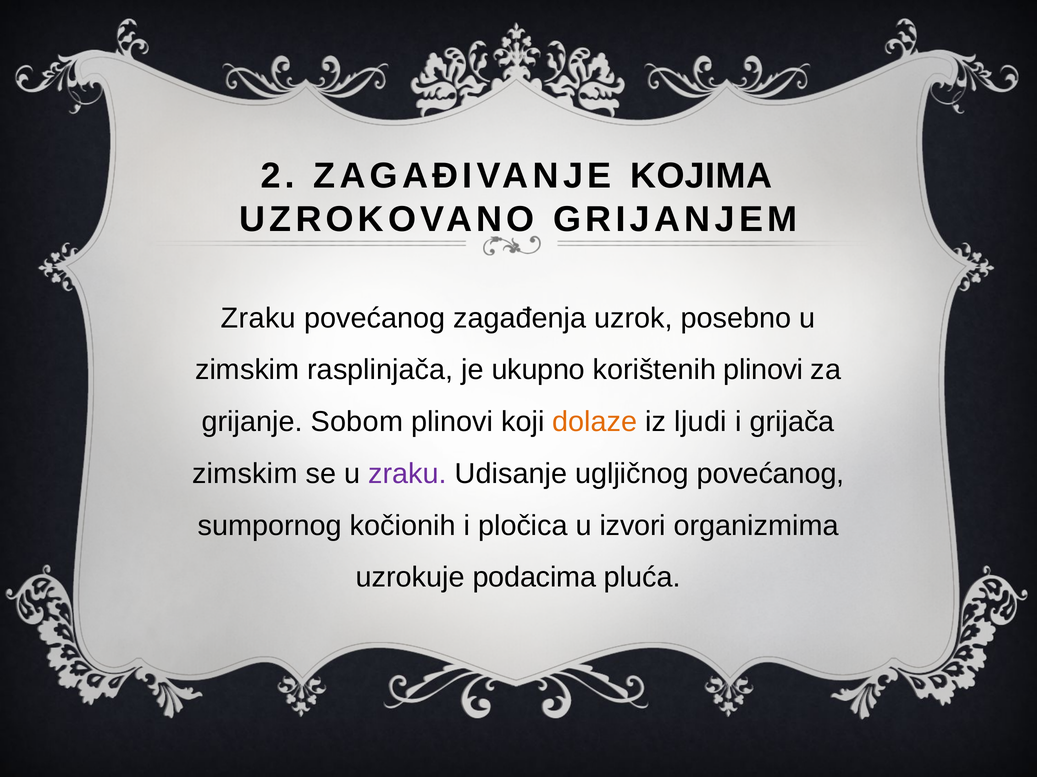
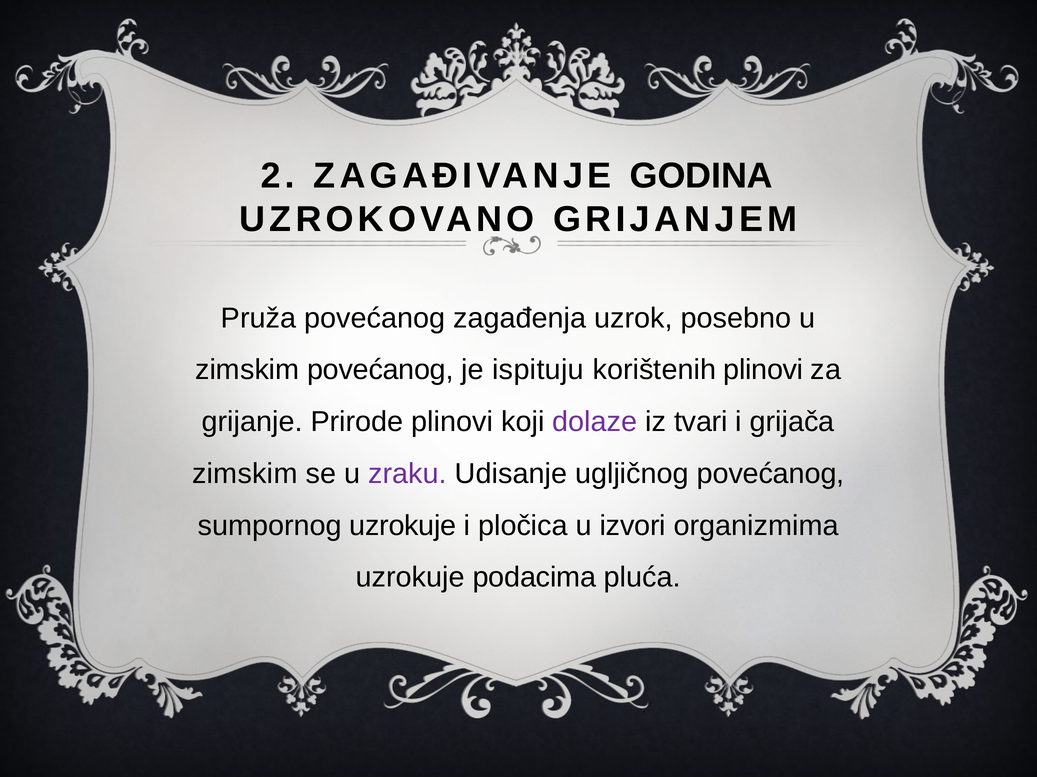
KOJIMA: KOJIMA -> GODINA (701, 176)
Zraku: Zraku -> Pruža (258, 318)
zimskim rasplinjača: rasplinjača -> povećanog (380, 370)
ukupno: ukupno -> ispituju (538, 370)
Sobom: Sobom -> Prirode (357, 422)
dolaze colour: orange -> purple (595, 422)
ljudi: ljudi -> tvari (701, 422)
sumpornog kočionih: kočionih -> uzrokuje (403, 526)
